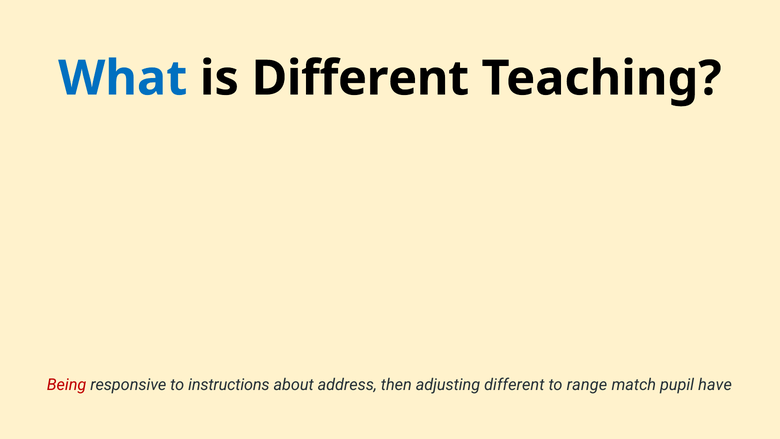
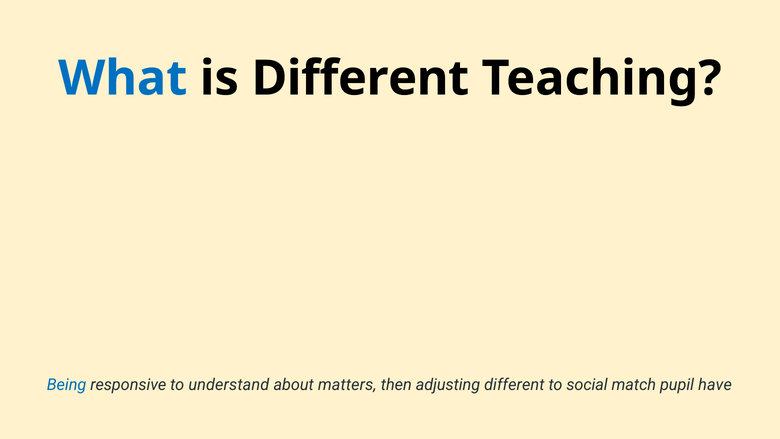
Being colour: red -> blue (67, 385)
instructions: instructions -> understand (229, 385)
address: address -> matters (347, 385)
range: range -> social (587, 385)
